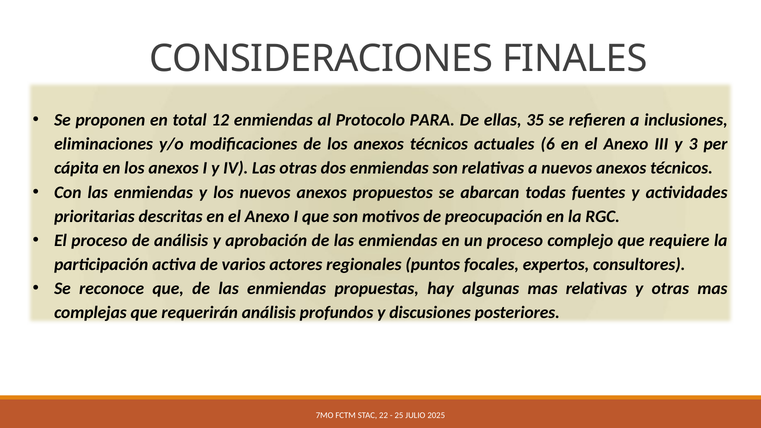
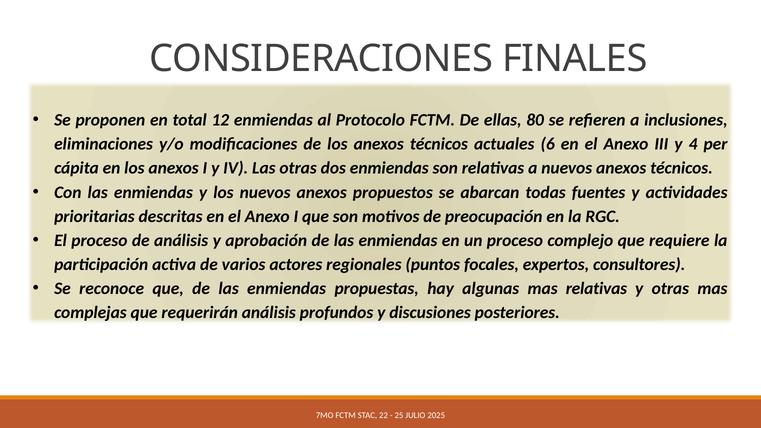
Protocolo PARA: PARA -> FCTM (432, 120)
35: 35 -> 80 (535, 120)
3: 3 -> 4 (693, 144)
